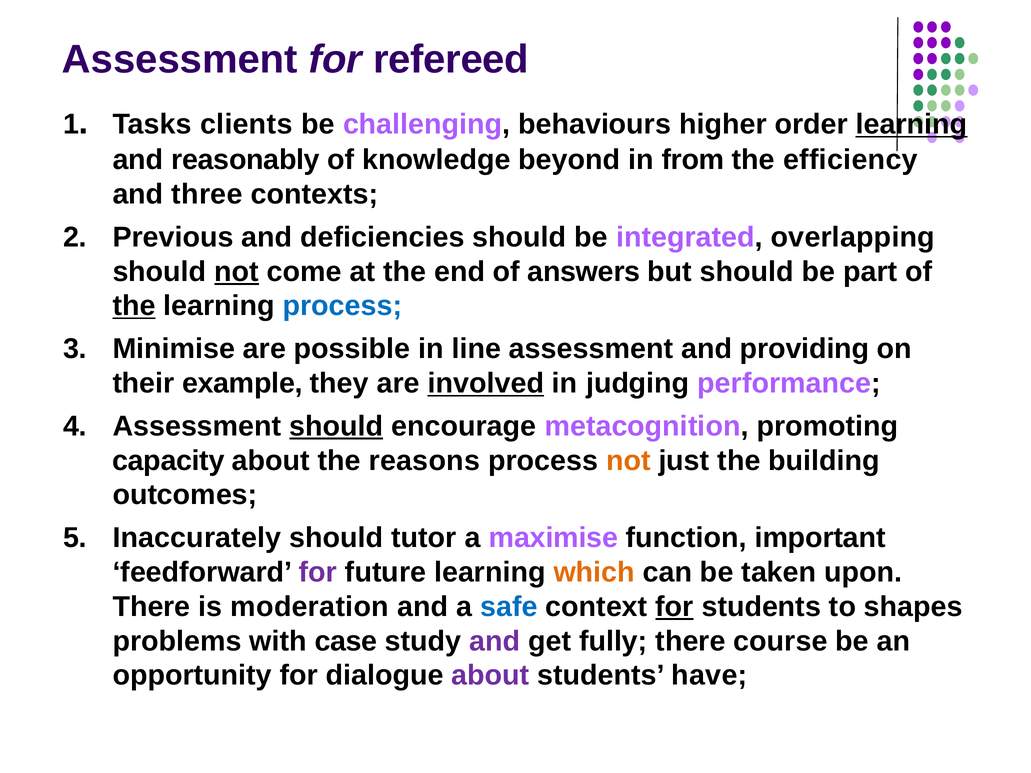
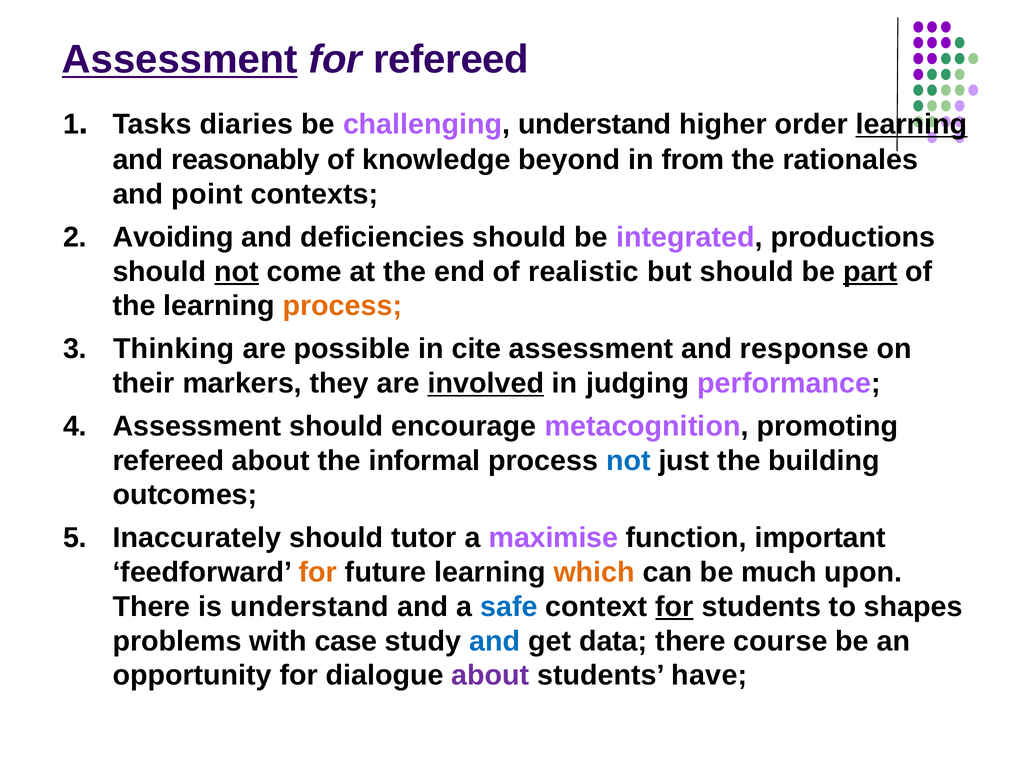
Assessment underline: none -> present (180, 60)
clients: clients -> diaries (246, 124)
challenging behaviours: behaviours -> understand (595, 124)
efficiency: efficiency -> rationales (850, 160)
three: three -> point (207, 194)
Previous: Previous -> Avoiding (173, 237)
overlapping: overlapping -> productions (853, 237)
answers: answers -> realistic (584, 272)
part underline: none -> present (870, 272)
the underline: present -> none (134, 306)
process colour: blue -> orange (342, 306)
Minimise: Minimise -> Thinking (174, 349)
line: line -> cite (476, 349)
providing: providing -> response (804, 349)
example: example -> markers (242, 383)
should underline: present -> none (336, 426)
capacity: capacity -> refereed (168, 461)
reasons: reasons -> informal (425, 461)
not colour: orange -> blue (628, 461)
for colour: purple -> orange (318, 573)
taken: taken -> much (779, 573)
is moderation: moderation -> understand (310, 607)
and colour: purple -> blue (495, 641)
fully: fully -> data (613, 641)
